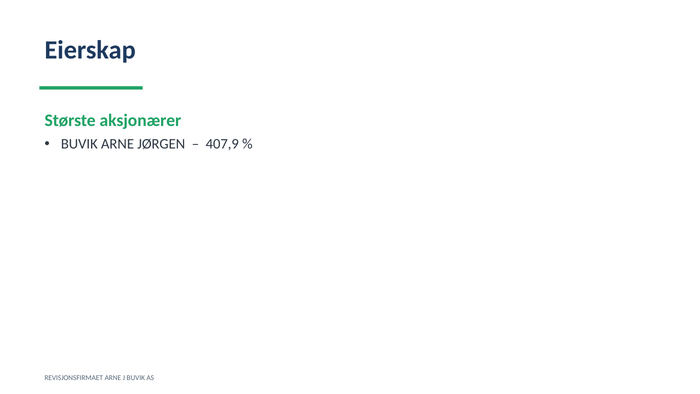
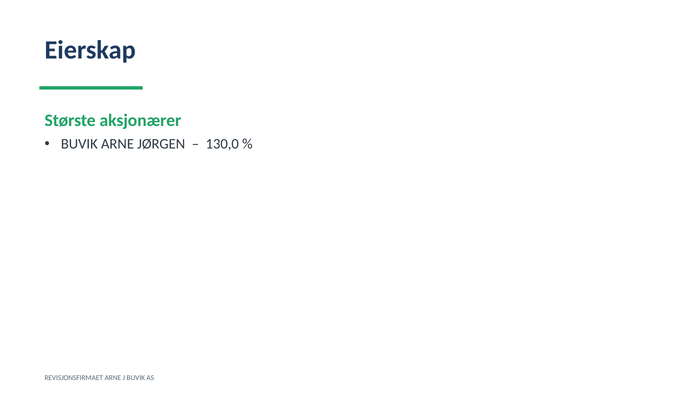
407,9: 407,9 -> 130,0 (222, 144)
